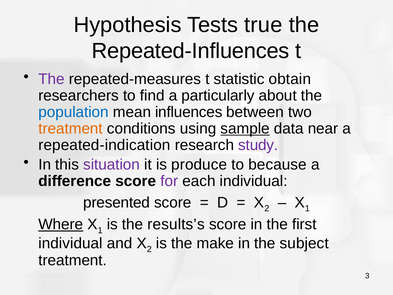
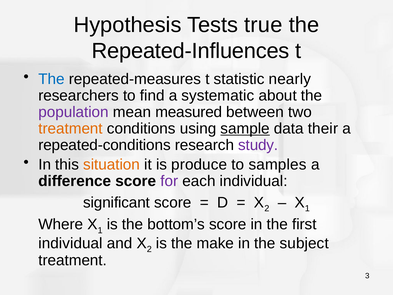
The colour: purple -> blue (51, 79)
obtain: obtain -> nearly (290, 79)
particularly: particularly -> systematic (218, 95)
population colour: blue -> purple (74, 112)
influences: influences -> measured (189, 112)
near: near -> their (323, 128)
repeated-indication: repeated-indication -> repeated-conditions (104, 145)
situation colour: purple -> orange (112, 165)
because: because -> samples (277, 165)
presented: presented -> significant (117, 202)
Where underline: present -> none (61, 224)
results’s: results’s -> bottom’s (176, 224)
